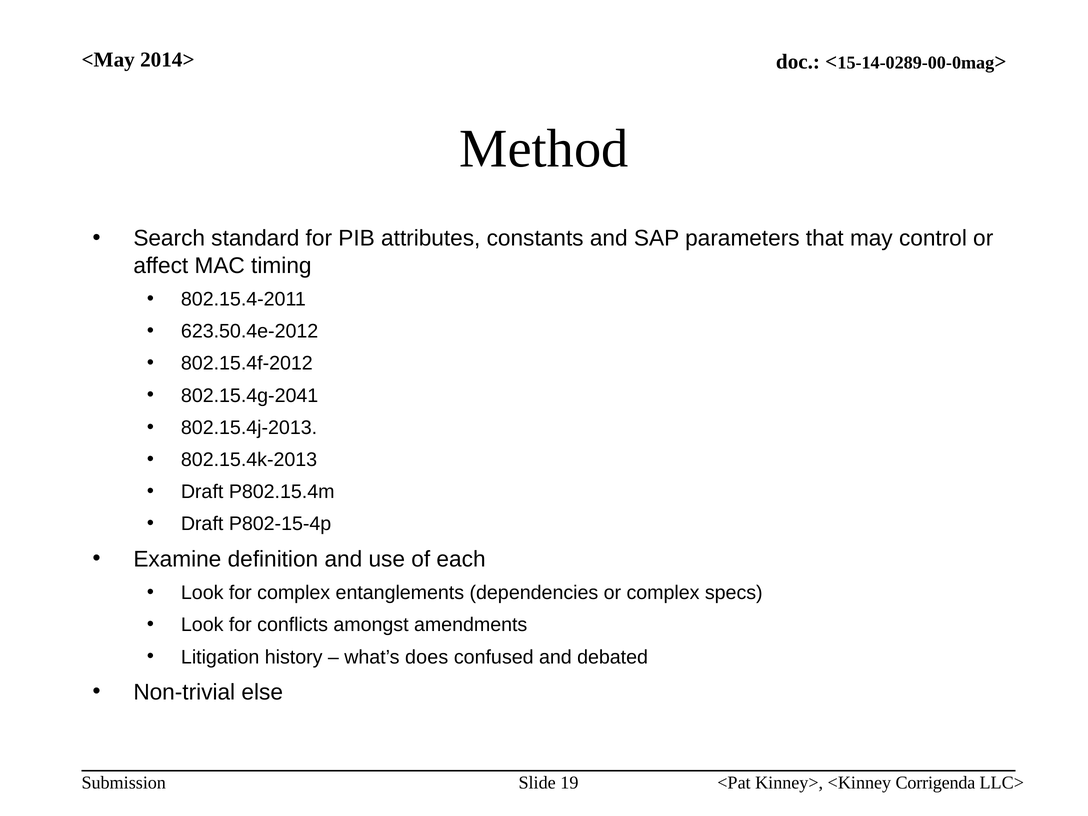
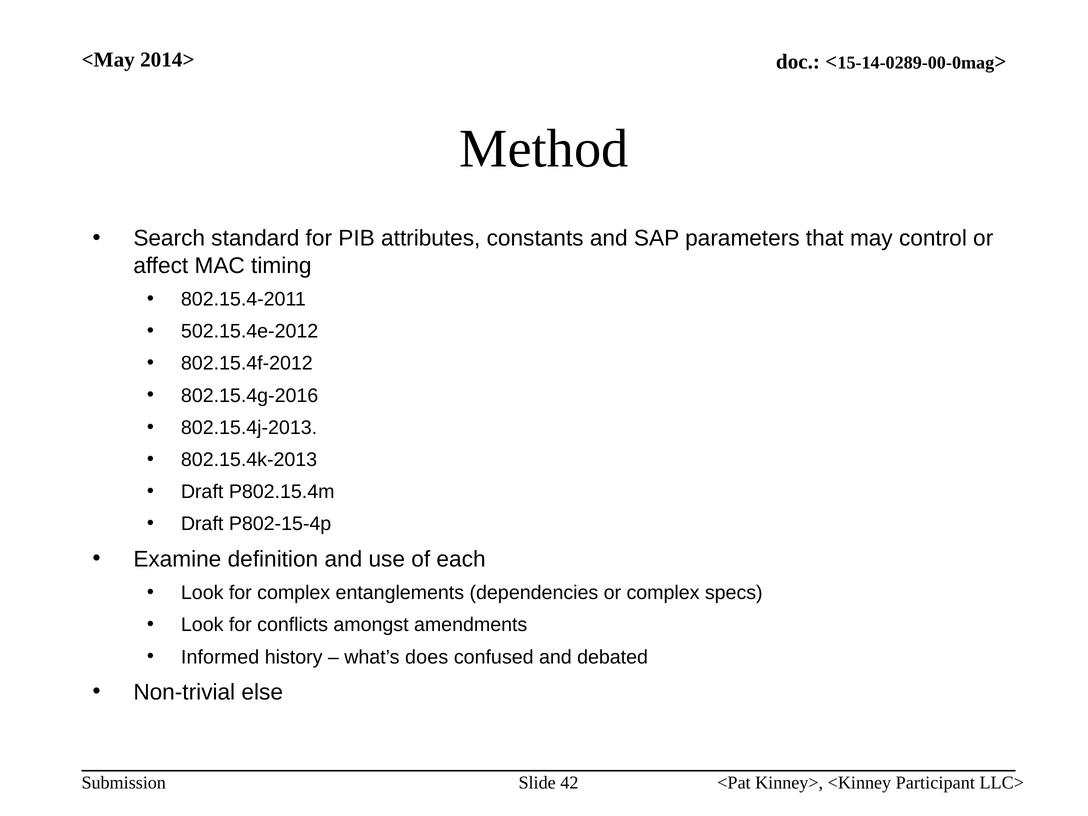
623.50.4e-2012: 623.50.4e-2012 -> 502.15.4e-2012 (250, 331)
802.15.4g-2041: 802.15.4g-2041 -> 802.15.4g-2016 (250, 396)
Litigation: Litigation -> Informed (220, 657)
19: 19 -> 42 (569, 783)
Corrigenda: Corrigenda -> Participant (935, 783)
